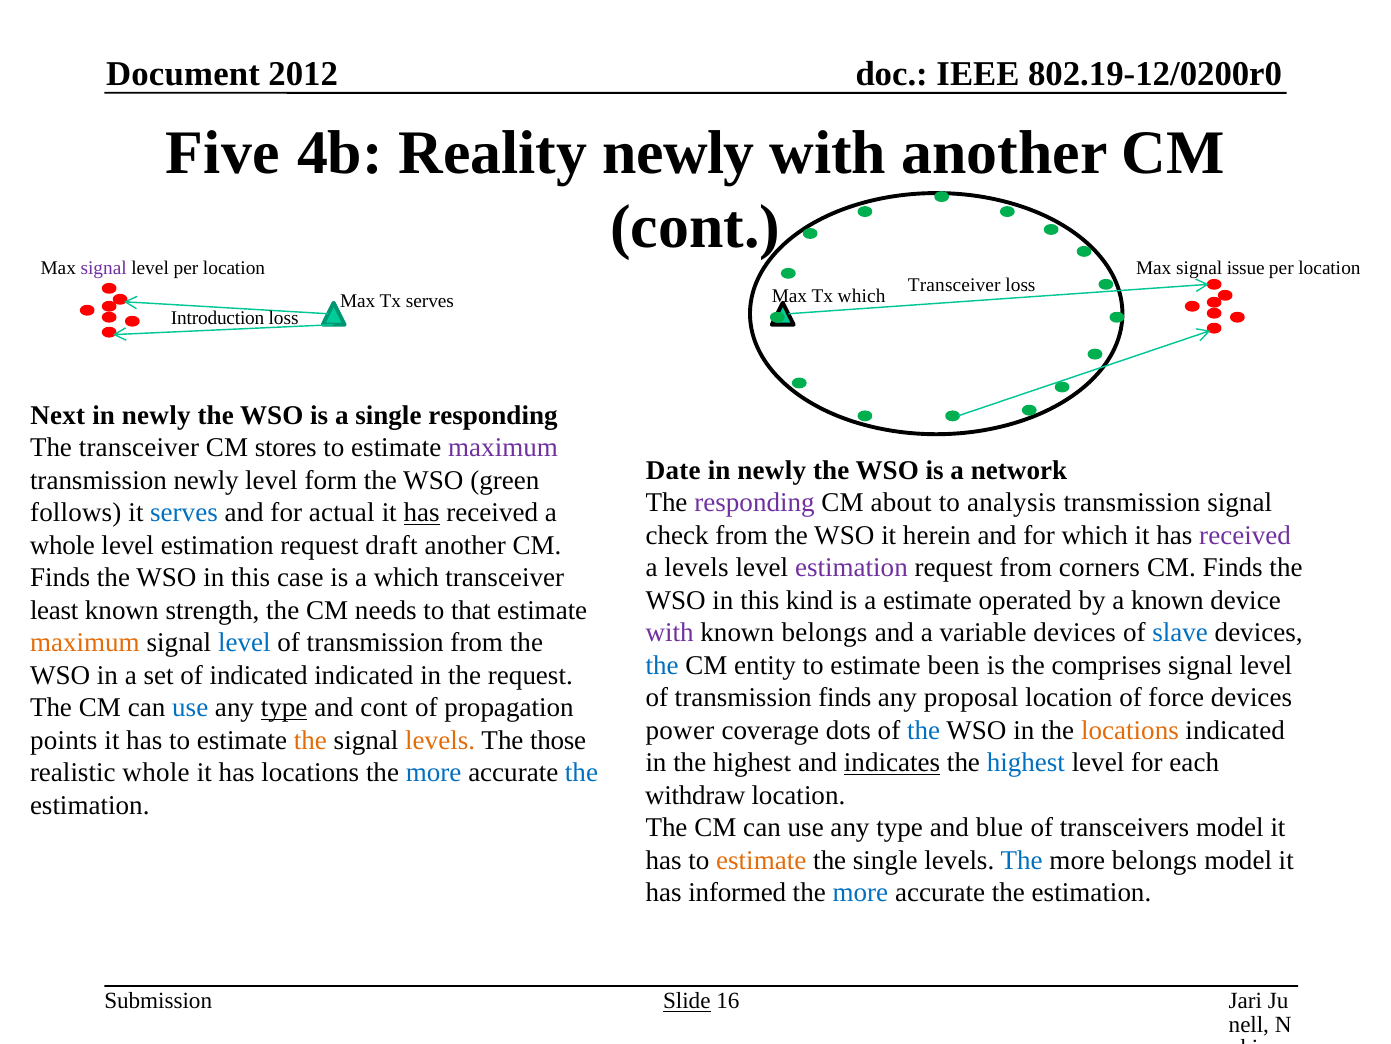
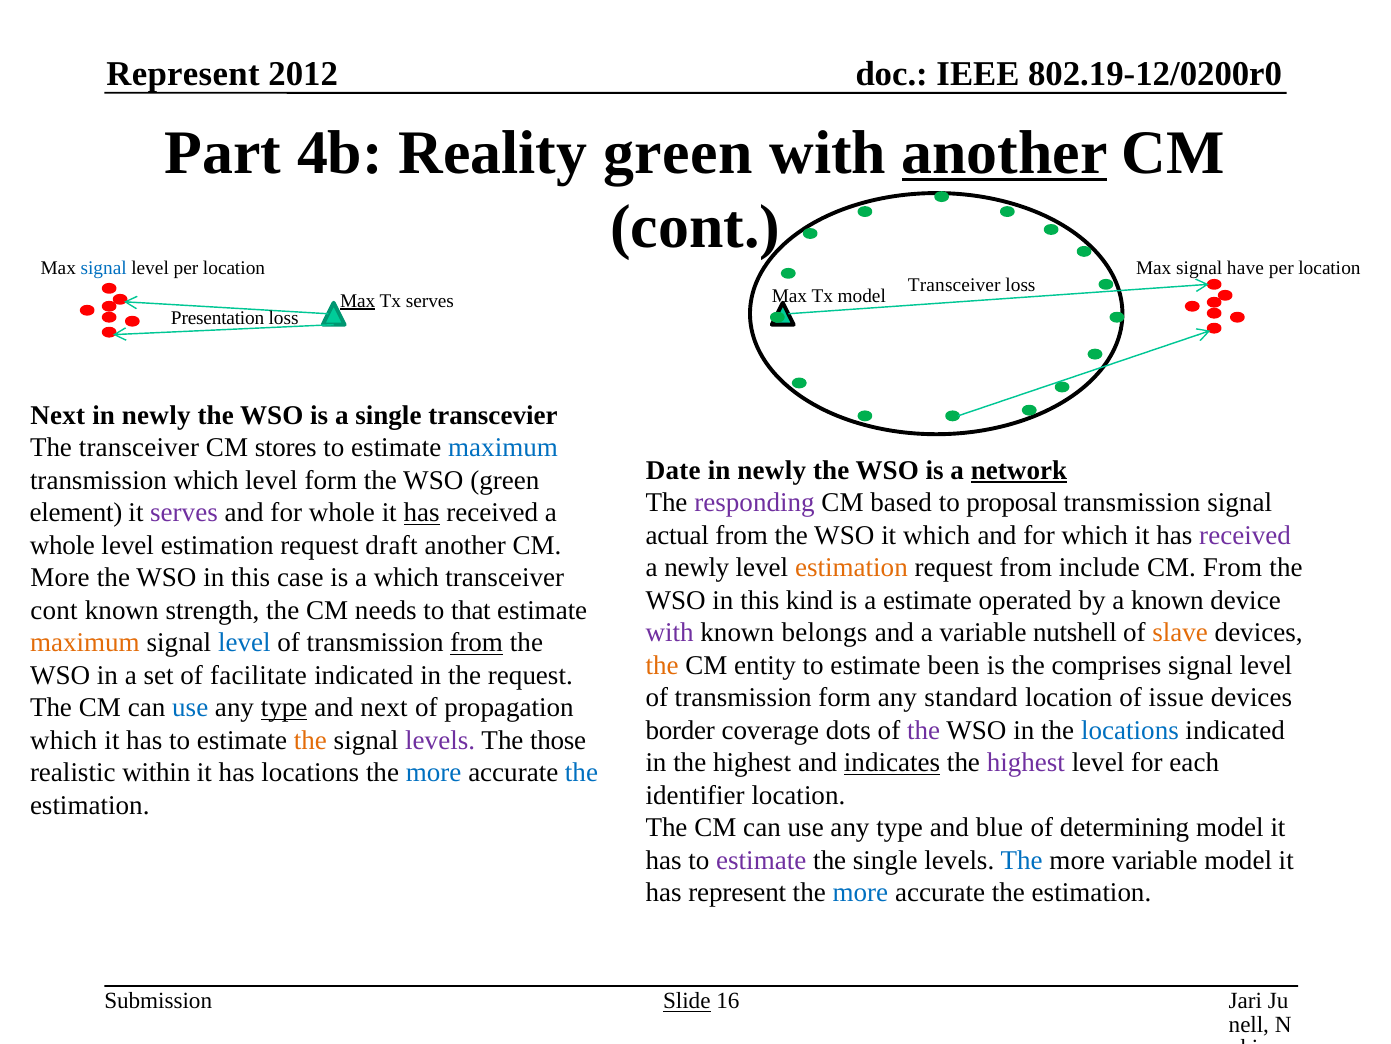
Document: Document -> Represent (183, 74)
Five: Five -> Part (223, 153)
Reality newly: newly -> green (678, 153)
another underline: none -> present (1004, 153)
signal colour: purple -> blue (104, 267)
issue: issue -> have (1245, 267)
Tx which: which -> model (862, 296)
Max underline: none -> present (358, 300)
Introduction: Introduction -> Presentation (218, 318)
single responding: responding -> transcevier (493, 415)
maximum colour: purple -> blue (503, 448)
network underline: none -> present (1019, 470)
transmission newly: newly -> which (206, 480)
about: about -> based (901, 502)
analysis: analysis -> proposal (1012, 502)
follows: follows -> element (76, 513)
serves colour: blue -> purple (184, 513)
for actual: actual -> whole (342, 513)
check: check -> actual (677, 535)
it herein: herein -> which (937, 535)
a levels: levels -> newly (697, 567)
estimation colour: purple -> orange (851, 567)
corners: corners -> include (1099, 567)
Finds: Finds -> From (1233, 567)
Finds: Finds -> More (60, 578)
least: least -> cont (54, 610)
variable devices: devices -> nutshell (1075, 632)
slave colour: blue -> orange (1180, 632)
from underline: none -> present (477, 642)
the colour: blue -> orange (662, 665)
of indicated: indicated -> facilitate (258, 675)
transmission finds: finds -> form (845, 697)
proposal: proposal -> standard (971, 697)
force: force -> issue (1176, 697)
and cont: cont -> next (384, 707)
power: power -> border (680, 730)
the colour: blue -> purple (924, 730)
locations colour: orange -> blue (1130, 730)
points: points -> which (64, 740)
levels colour: orange -> purple (440, 740)
highest colour: blue -> purple (1026, 762)
realistic whole: whole -> within (156, 772)
withdraw: withdraw -> identifier (695, 795)
transceivers: transceivers -> determining (1125, 827)
estimate colour: orange -> purple (761, 860)
more belongs: belongs -> variable (1155, 860)
has informed: informed -> represent (737, 892)
